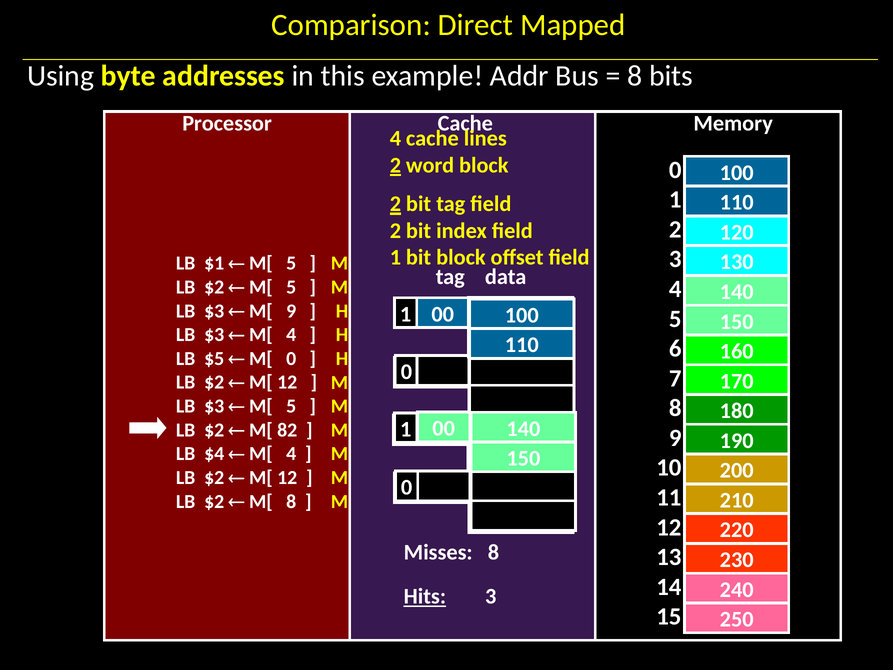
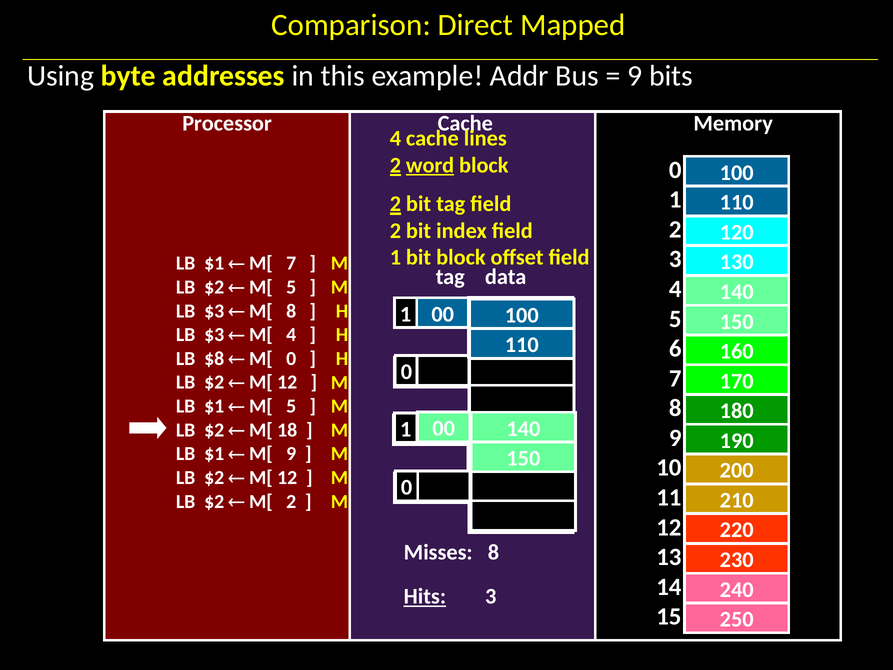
8: 8 -> 9 (635, 76)
word underline: none -> present (430, 165)
5: 5 -> 7 (291, 263)
M[ 9: 9 -> 8 (291, 311)
$5: $5 -> $8 (214, 358)
$3: $3 -> $1 (214, 406)
82: 82 -> 18 (287, 430)
$4: $4 -> $1 (214, 454)
4: 4 -> 9 (291, 454)
M[ 8: 8 -> 2 (291, 501)
